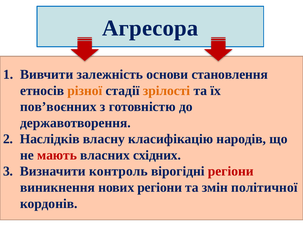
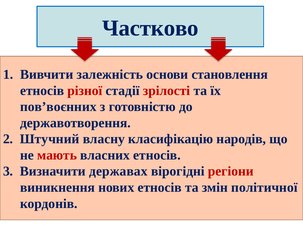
Агресора: Агресора -> Частково (150, 28)
різної colour: orange -> red (85, 91)
зрілості colour: orange -> red (167, 91)
Наслідків: Наслідків -> Штучний (50, 139)
власних східних: східних -> етносів (157, 155)
контроль: контроль -> державах (118, 171)
нових регіони: регіони -> етносів (160, 188)
